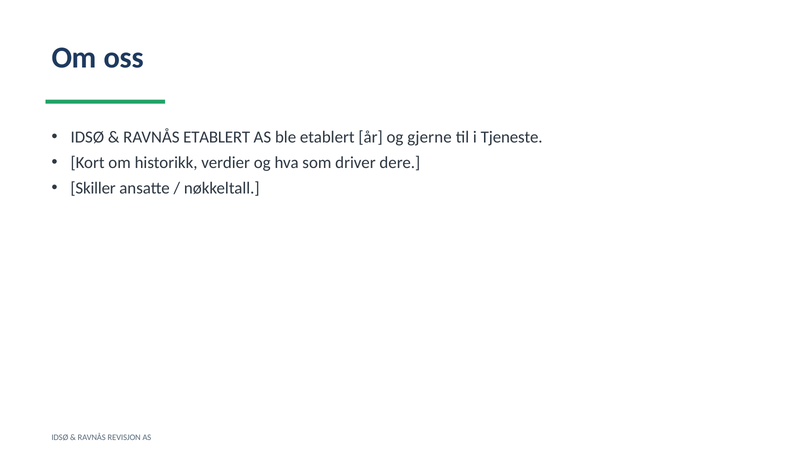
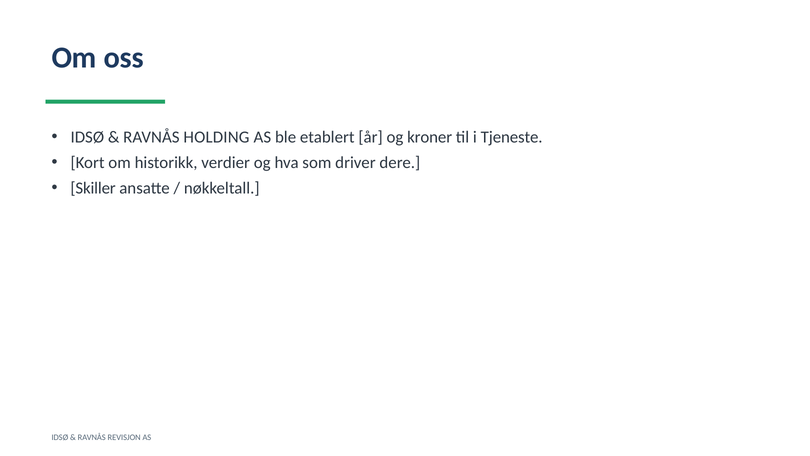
RAVNÅS ETABLERT: ETABLERT -> HOLDING (216, 137)
gjerne: gjerne -> kroner (430, 137)
